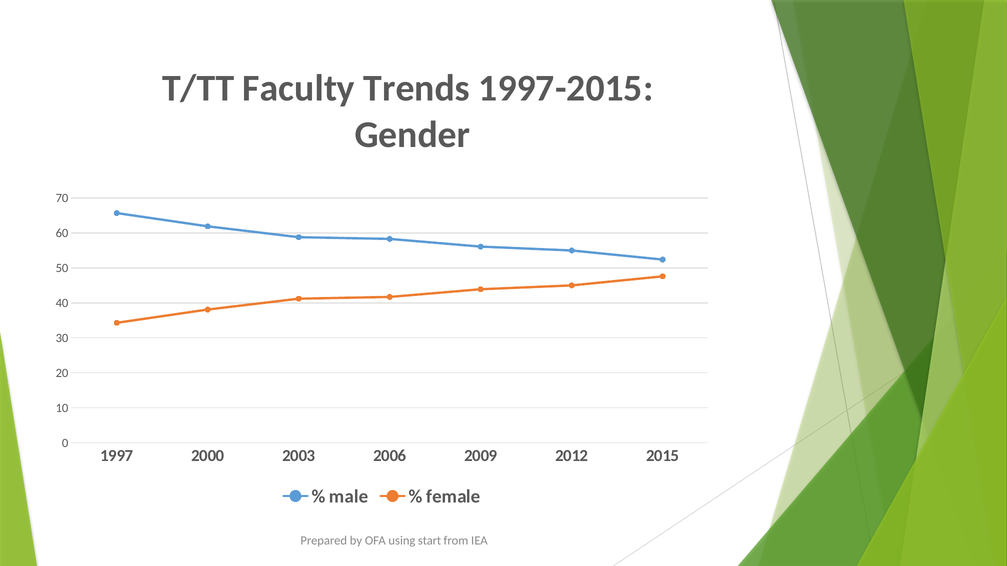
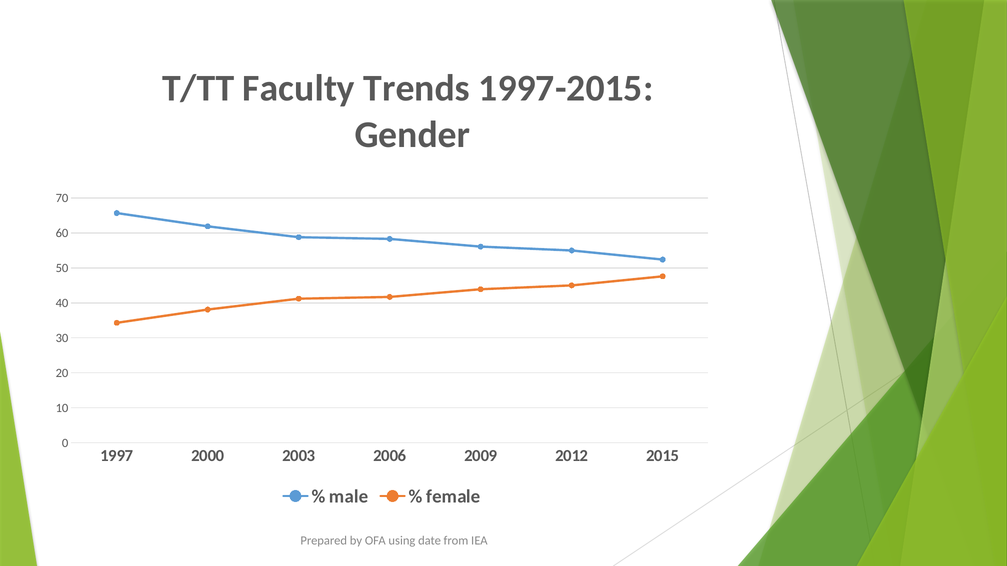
start: start -> date (430, 541)
